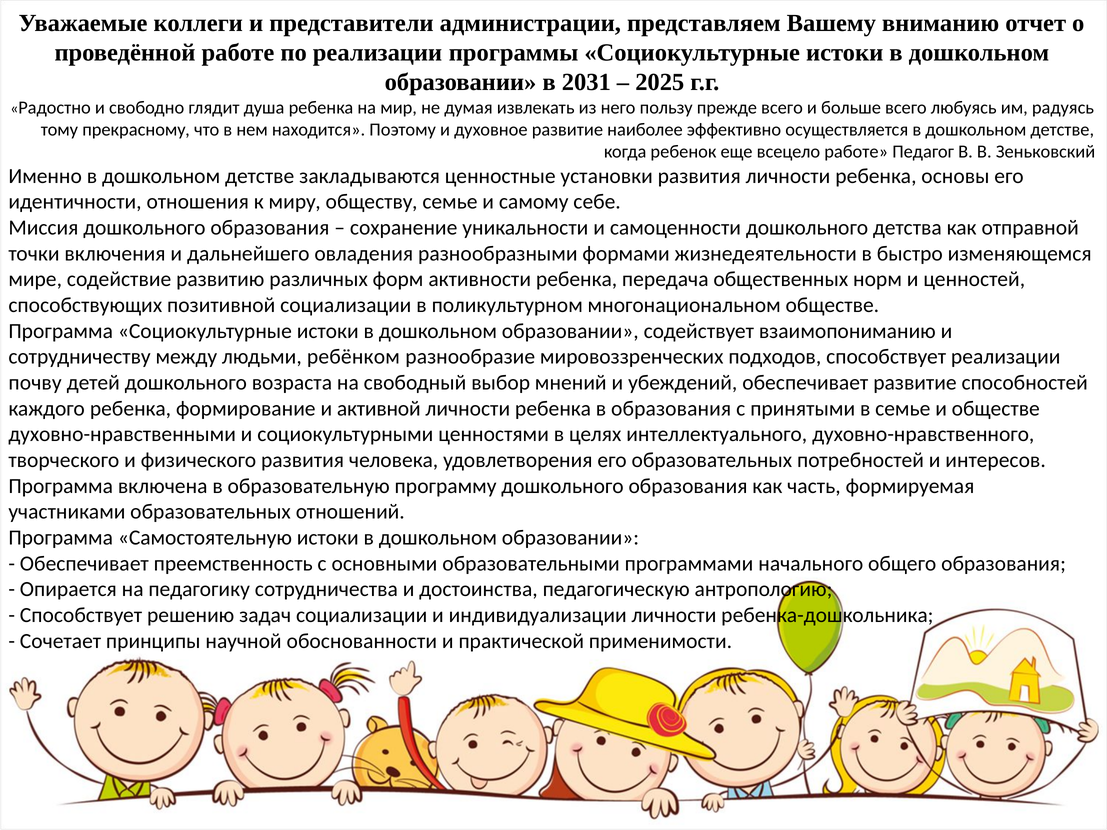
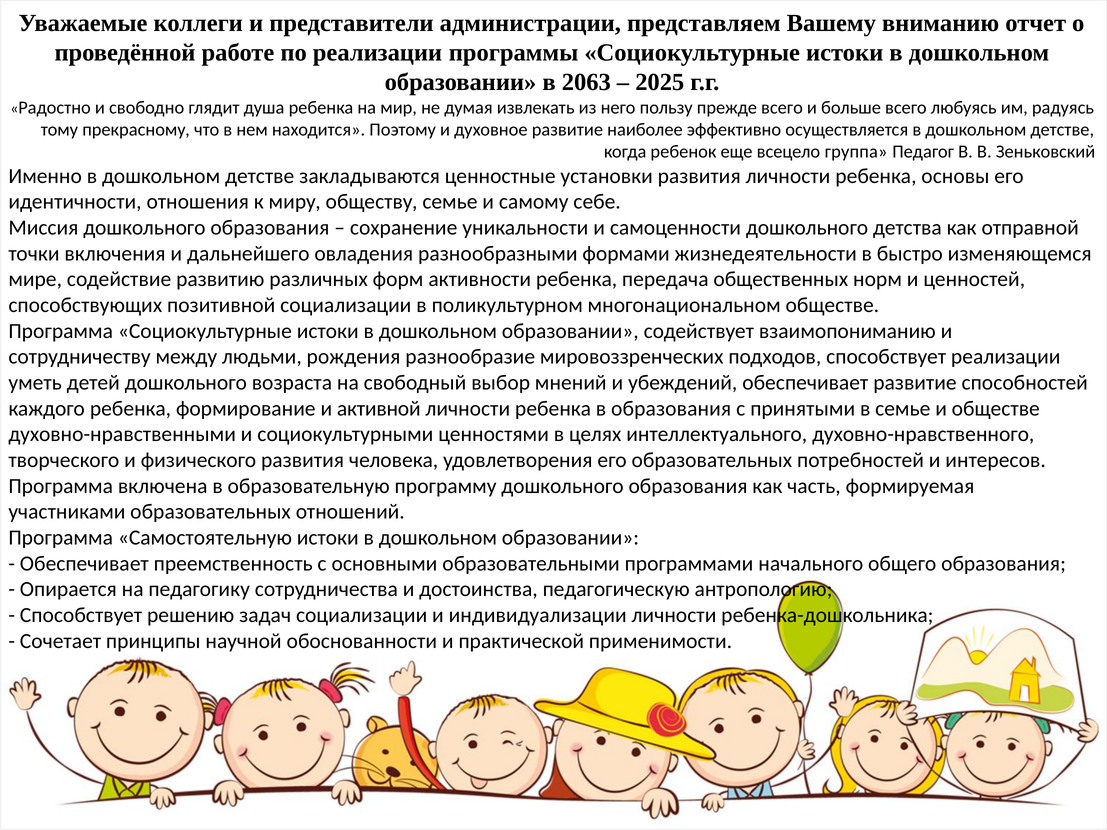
2031: 2031 -> 2063 (586, 82)
всецело работе: работе -> группа (856, 152)
ребёнком: ребёнком -> рождения (353, 357)
почву: почву -> уметь (35, 383)
